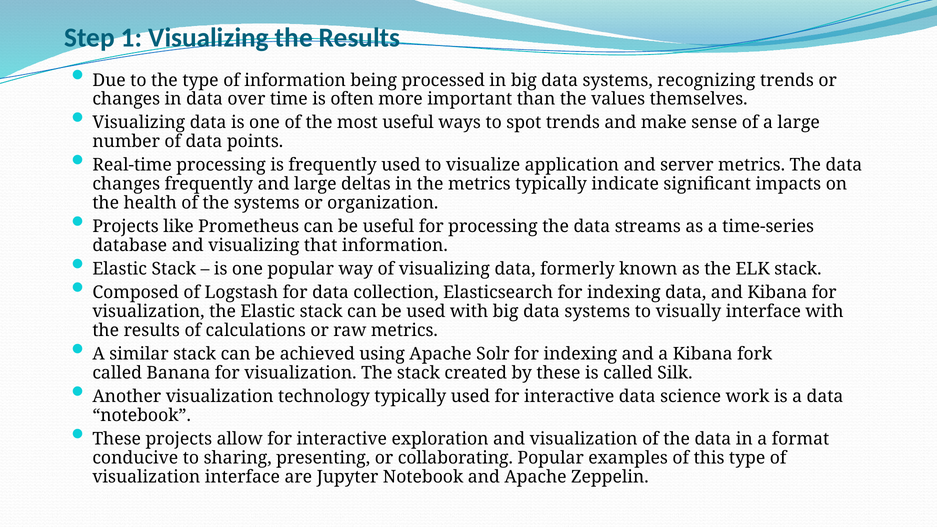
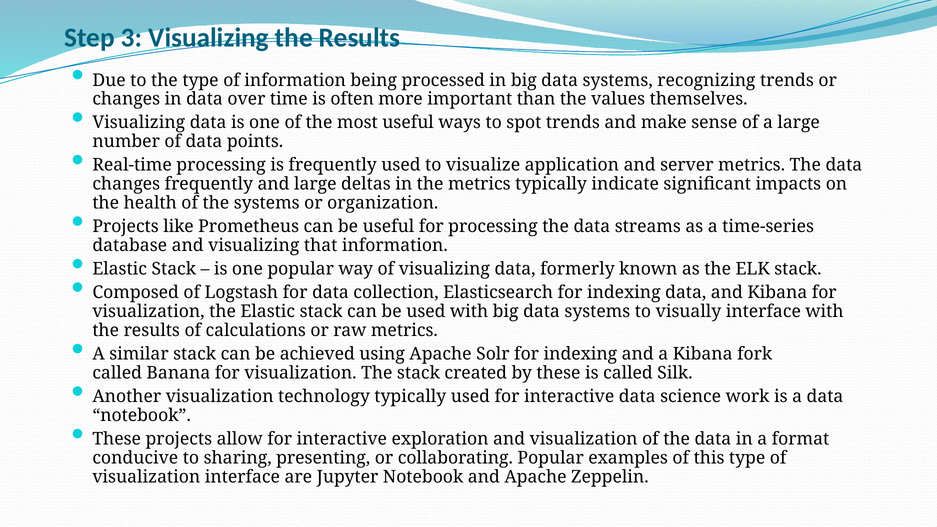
1: 1 -> 3 (132, 38)
